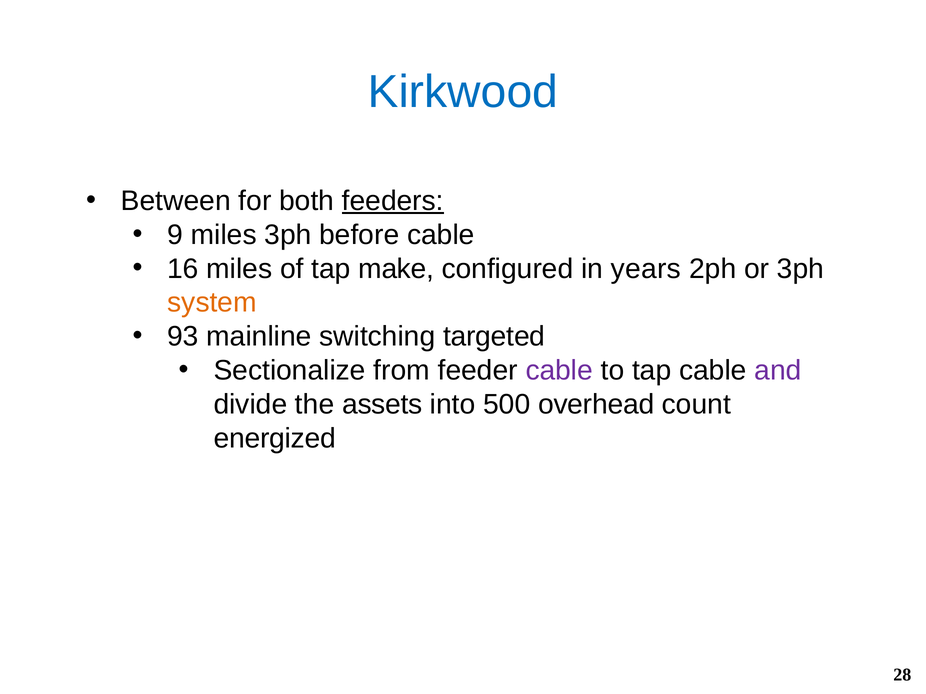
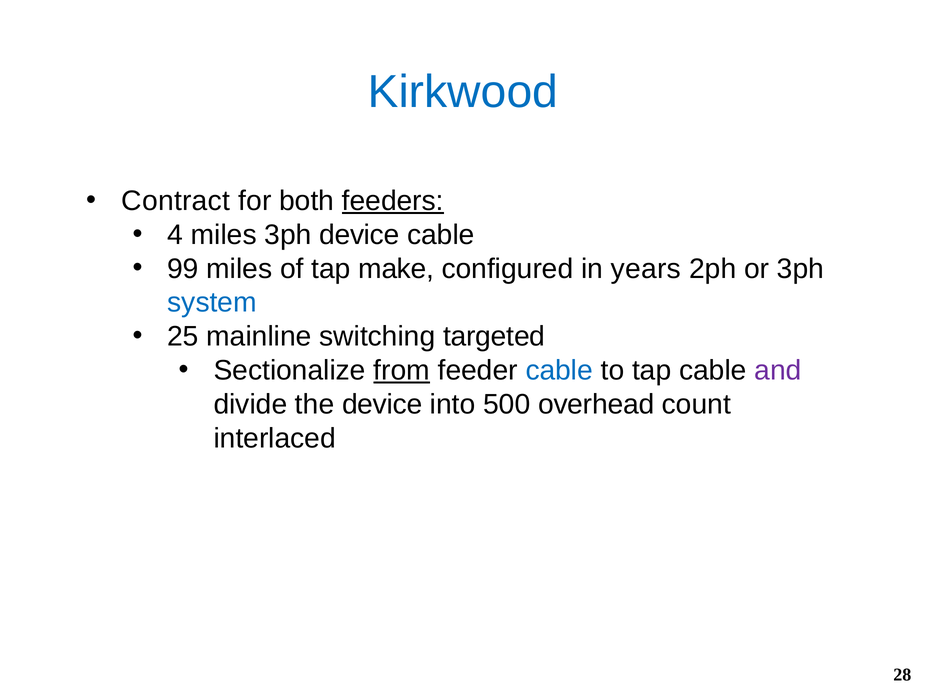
Between: Between -> Contract (176, 201)
9: 9 -> 4 (175, 235)
3ph before: before -> device (359, 235)
16: 16 -> 99 (183, 269)
system colour: orange -> blue (212, 303)
93: 93 -> 25 (183, 337)
from underline: none -> present (402, 371)
cable colour: purple -> blue (559, 371)
the assets: assets -> device (382, 405)
energized: energized -> interlaced (275, 439)
